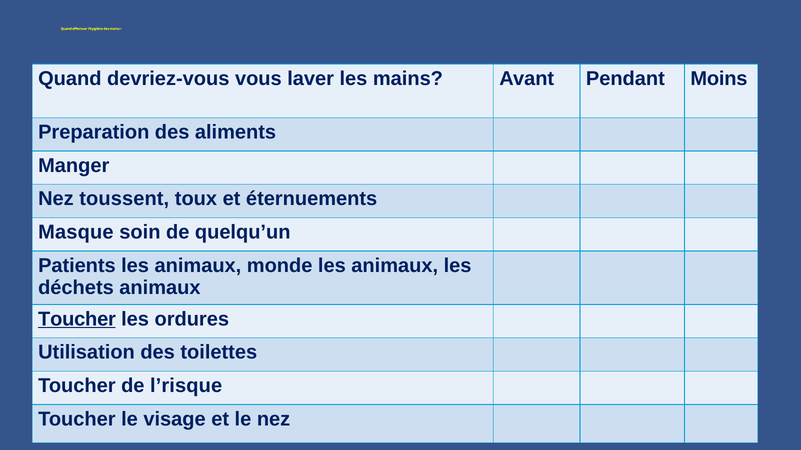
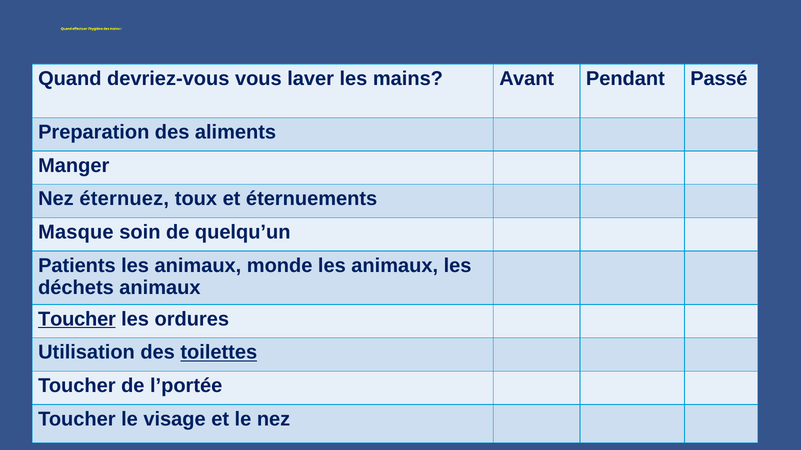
Moins: Moins -> Passé (719, 79)
toussent: toussent -> éternuez (124, 199)
toilettes underline: none -> present (219, 353)
l’risque: l’risque -> l’portée (186, 386)
